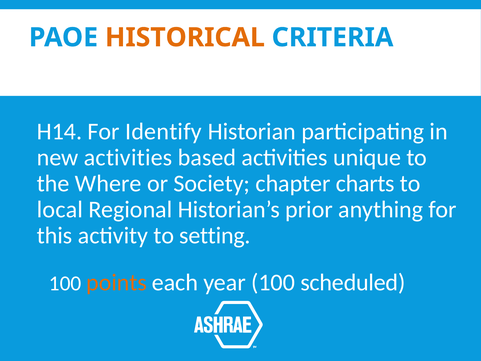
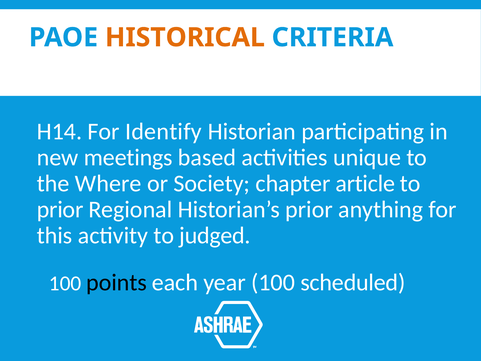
new activities: activities -> meetings (128, 157)
charts: charts -> article (365, 183)
local: local -> prior (60, 209)
setting: setting -> judged (215, 235)
points colour: orange -> black (117, 283)
